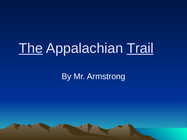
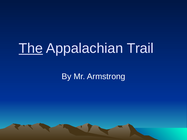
Trail underline: present -> none (140, 48)
